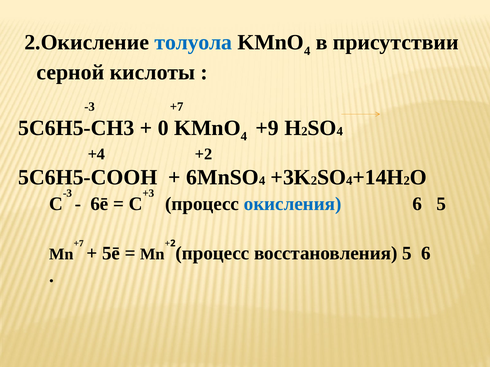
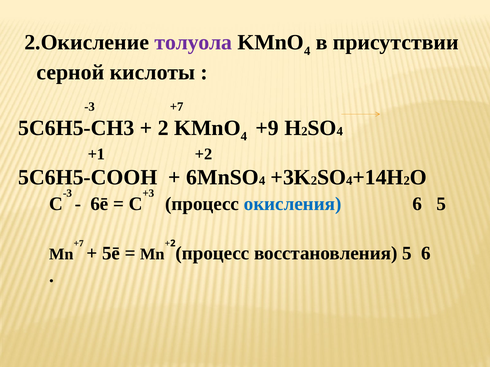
толуола colour: blue -> purple (193, 43)
0: 0 -> 2 (163, 128)
+4: +4 -> +1 (96, 154)
